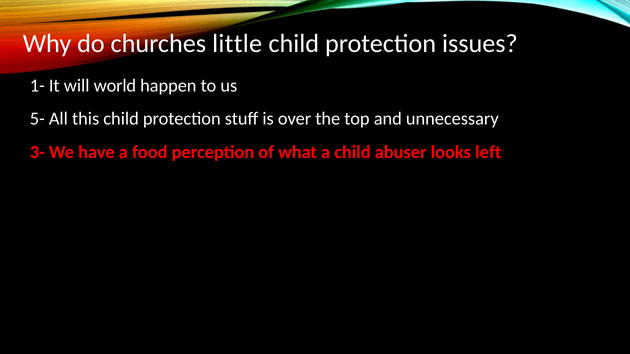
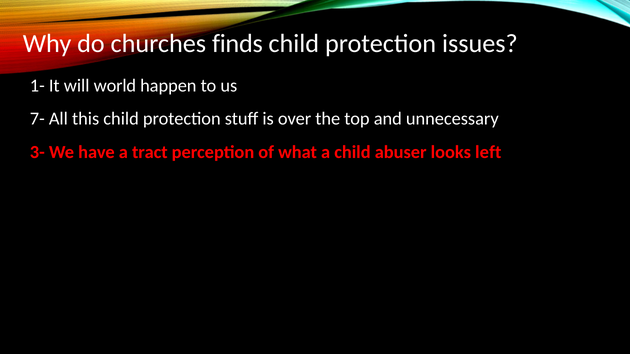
little: little -> finds (237, 44)
5-: 5- -> 7- (37, 119)
food: food -> tract (150, 152)
